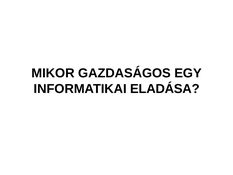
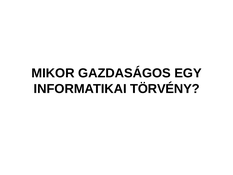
ELADÁSA: ELADÁSA -> TÖRVÉNY (165, 89)
